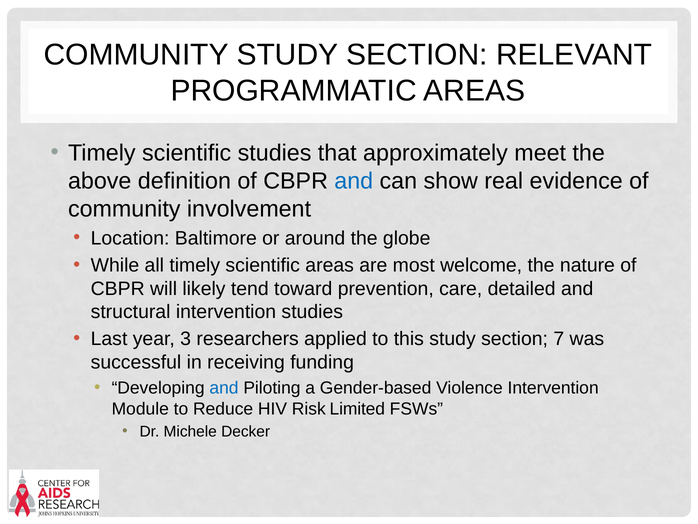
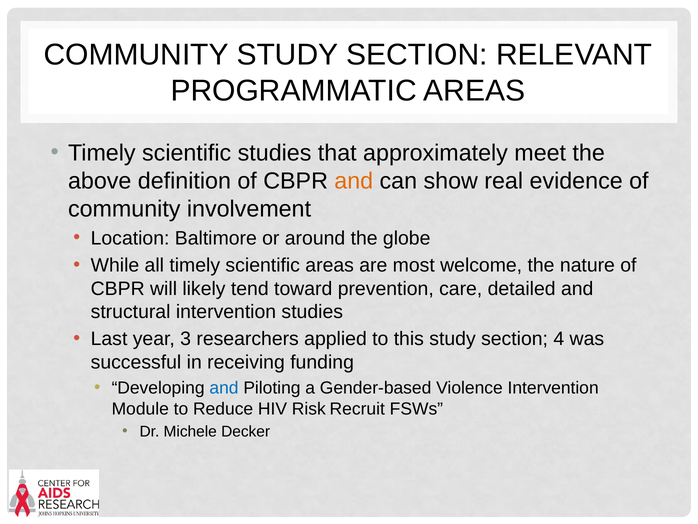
and colour: blue -> orange (354, 181)
7: 7 -> 4 (559, 339)
Limited: Limited -> Recruit (357, 408)
